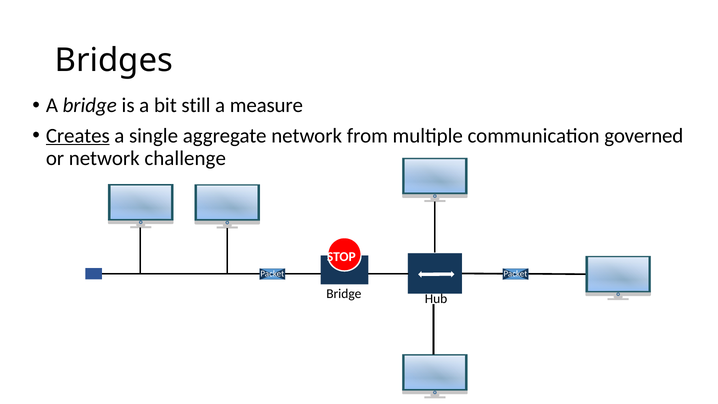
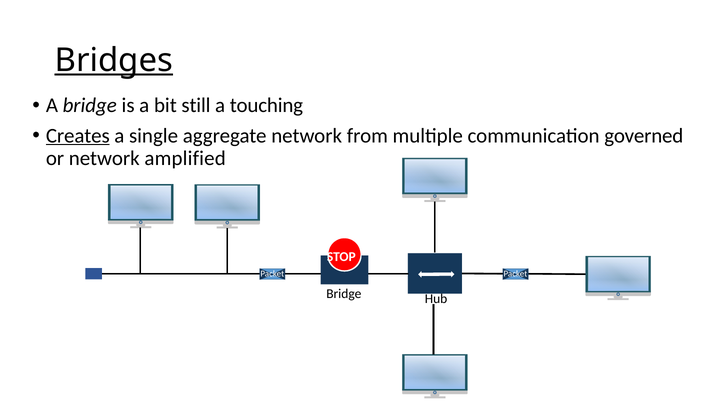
Bridges underline: none -> present (114, 60)
measure: measure -> touching (266, 105)
challenge: challenge -> amplified (185, 158)
